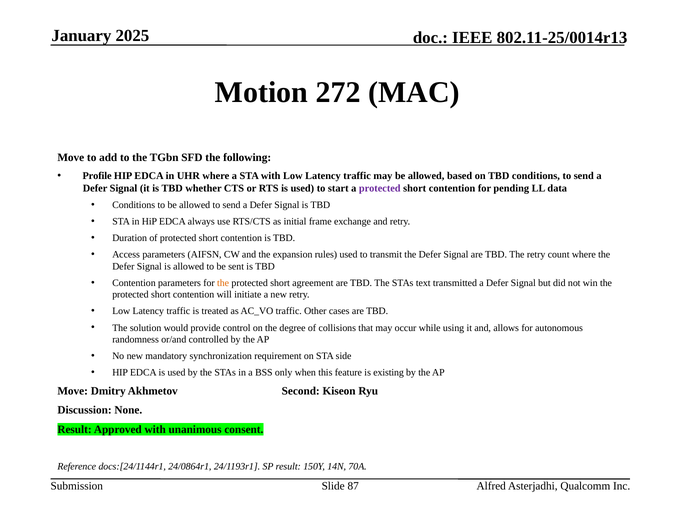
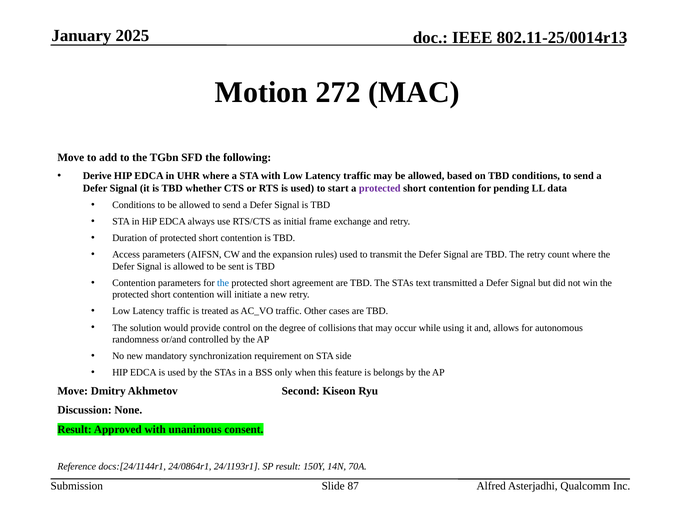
Profile: Profile -> Derive (97, 176)
the colour: orange -> blue (223, 283)
existing: existing -> belongs (389, 372)
